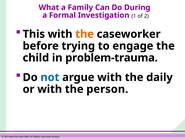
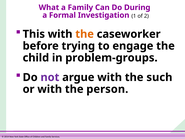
problem-trauma: problem-trauma -> problem-groups (111, 58)
not colour: blue -> purple (50, 77)
daily: daily -> such (159, 77)
